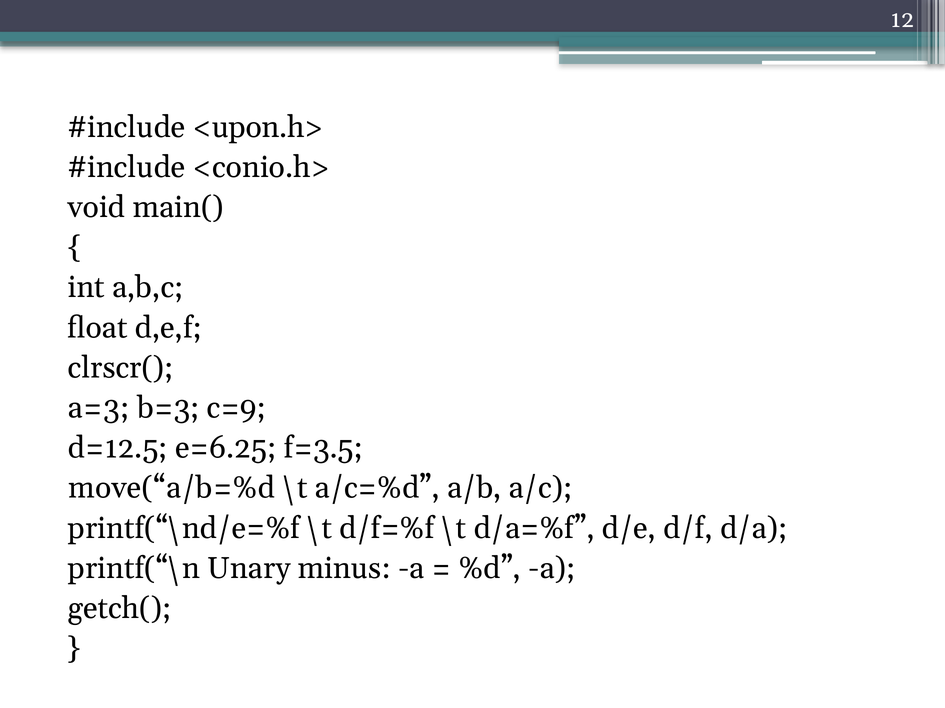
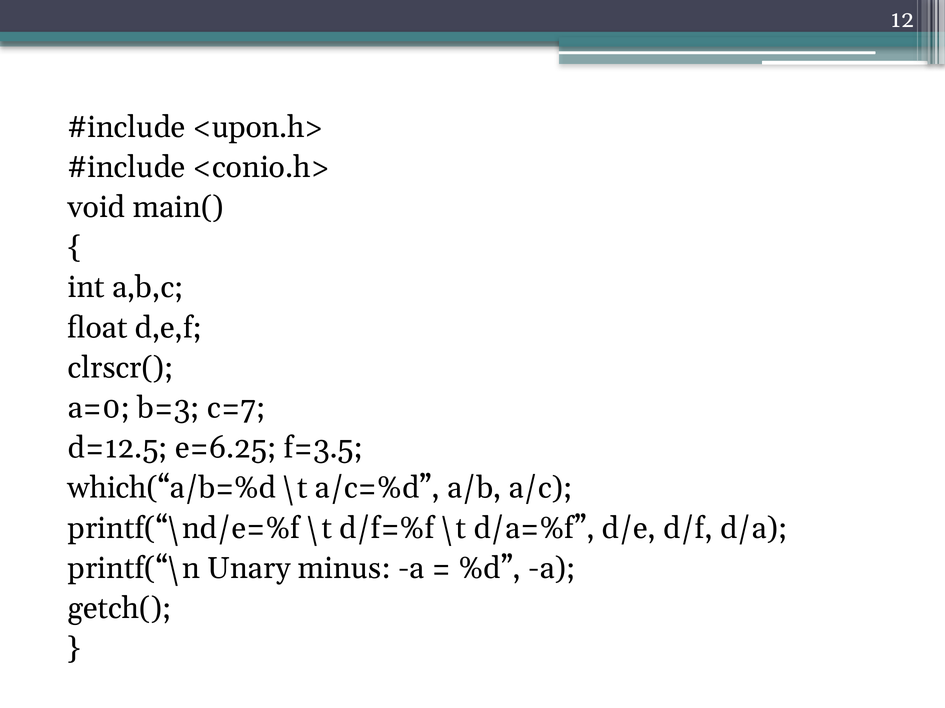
a=3: a=3 -> a=0 (99, 408)
c=9: c=9 -> c=7 (236, 408)
move(“a/b=%d: move(“a/b=%d -> which(“a/b=%d (172, 489)
